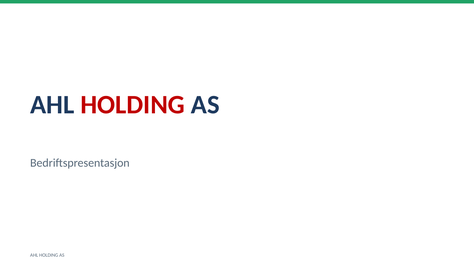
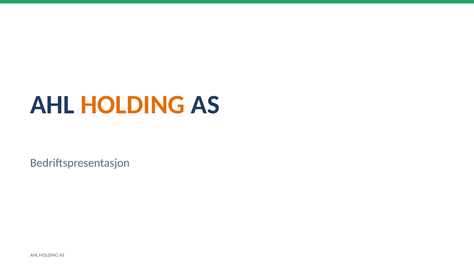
HOLDING colour: red -> orange (133, 105)
